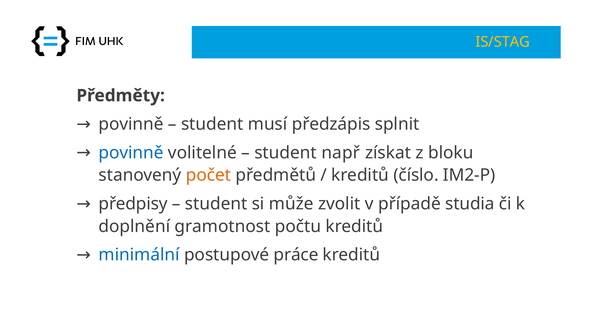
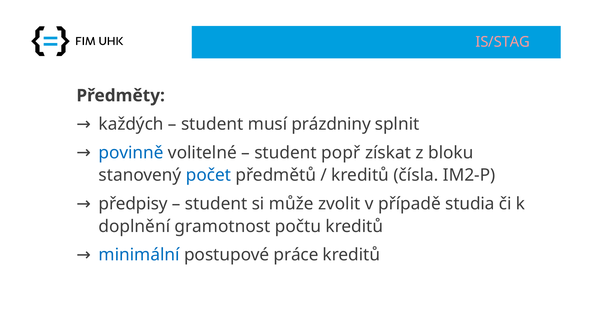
IS/STAG colour: yellow -> pink (503, 42)
povinně: povinně -> každých (131, 124)
předzápis: předzápis -> prázdniny (331, 124)
např: např -> popř (341, 153)
počet colour: orange -> blue (208, 175)
číslo: číslo -> čísla (416, 175)
